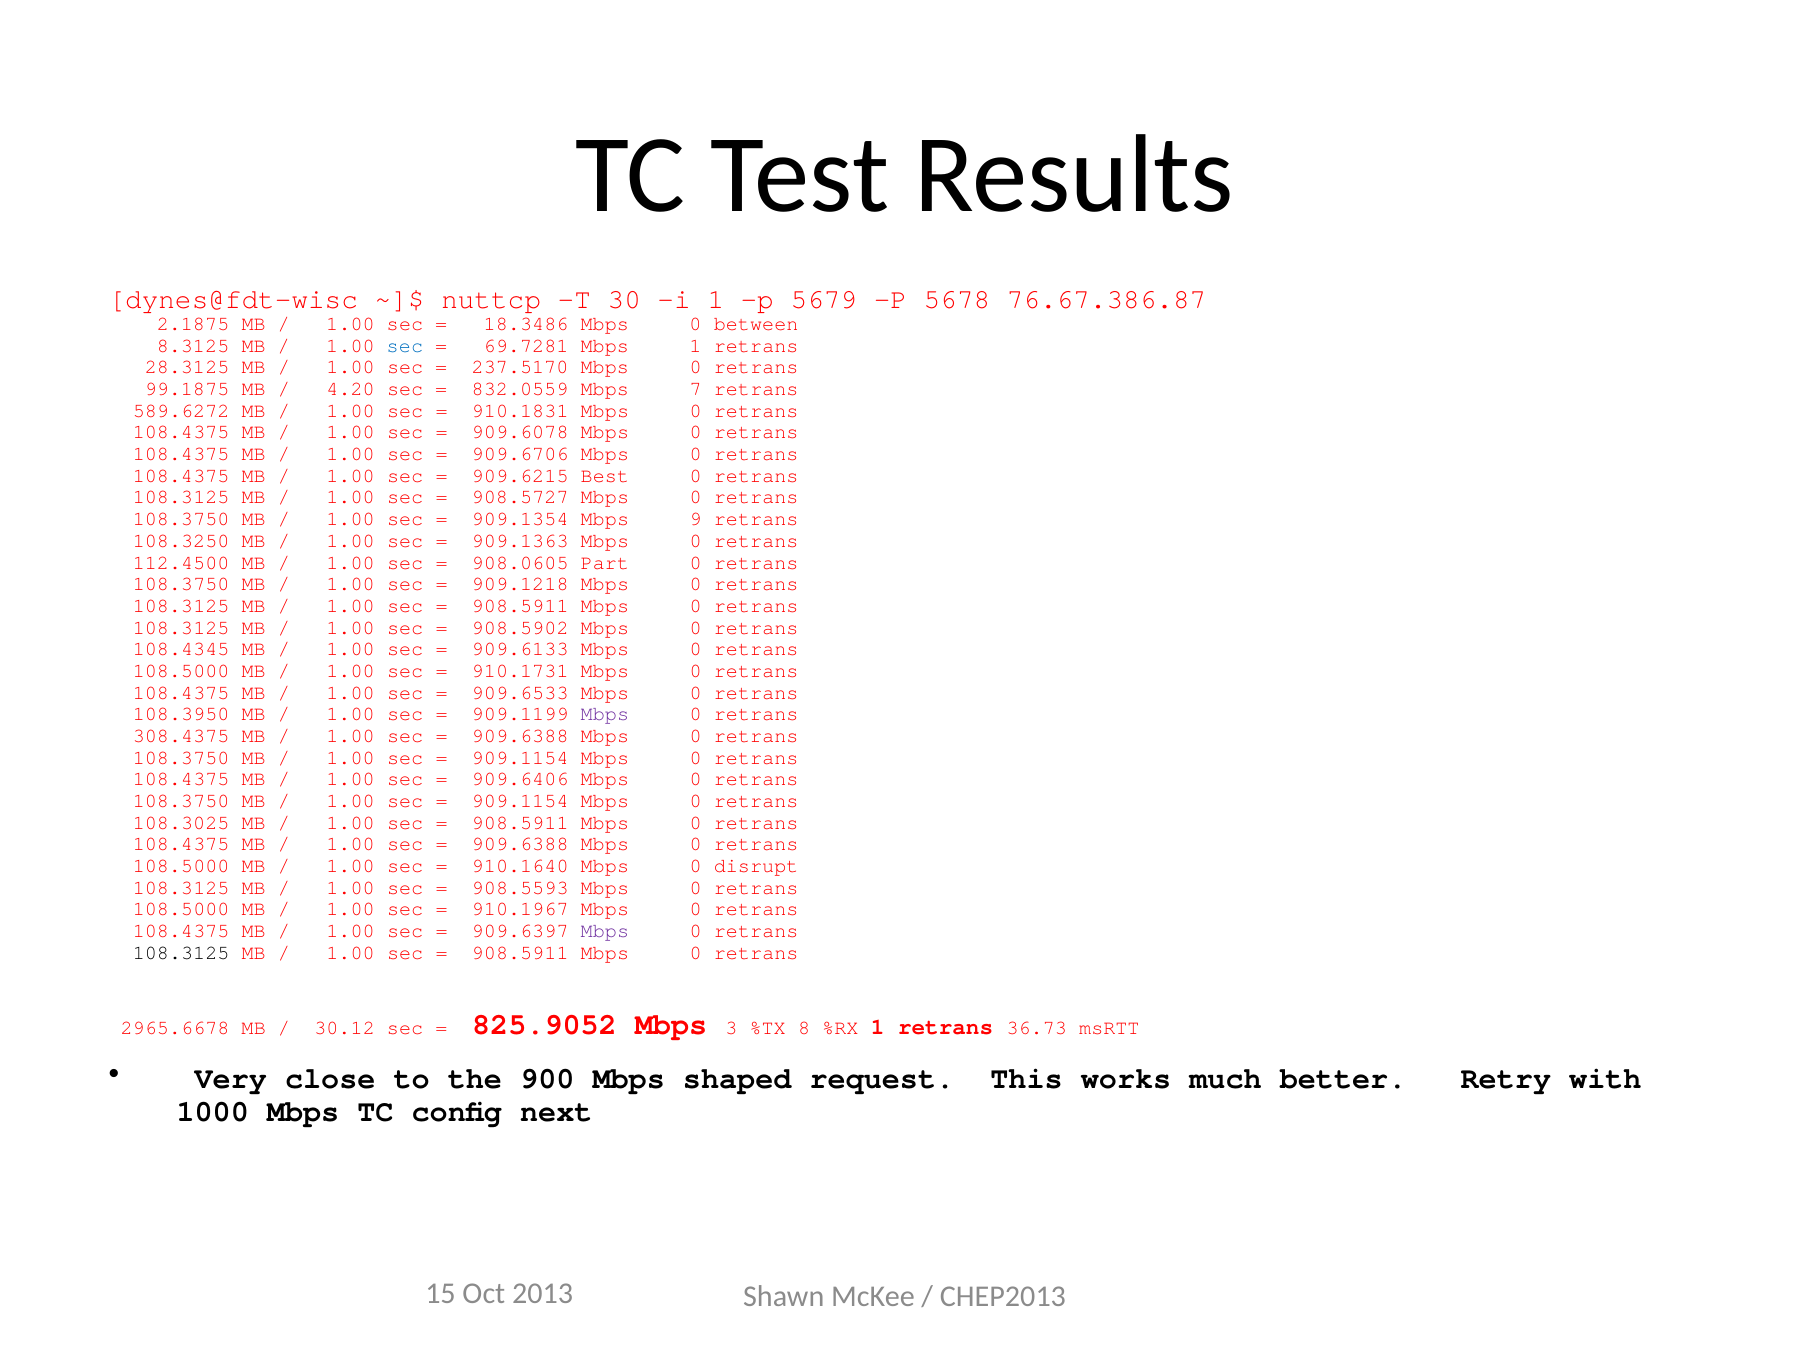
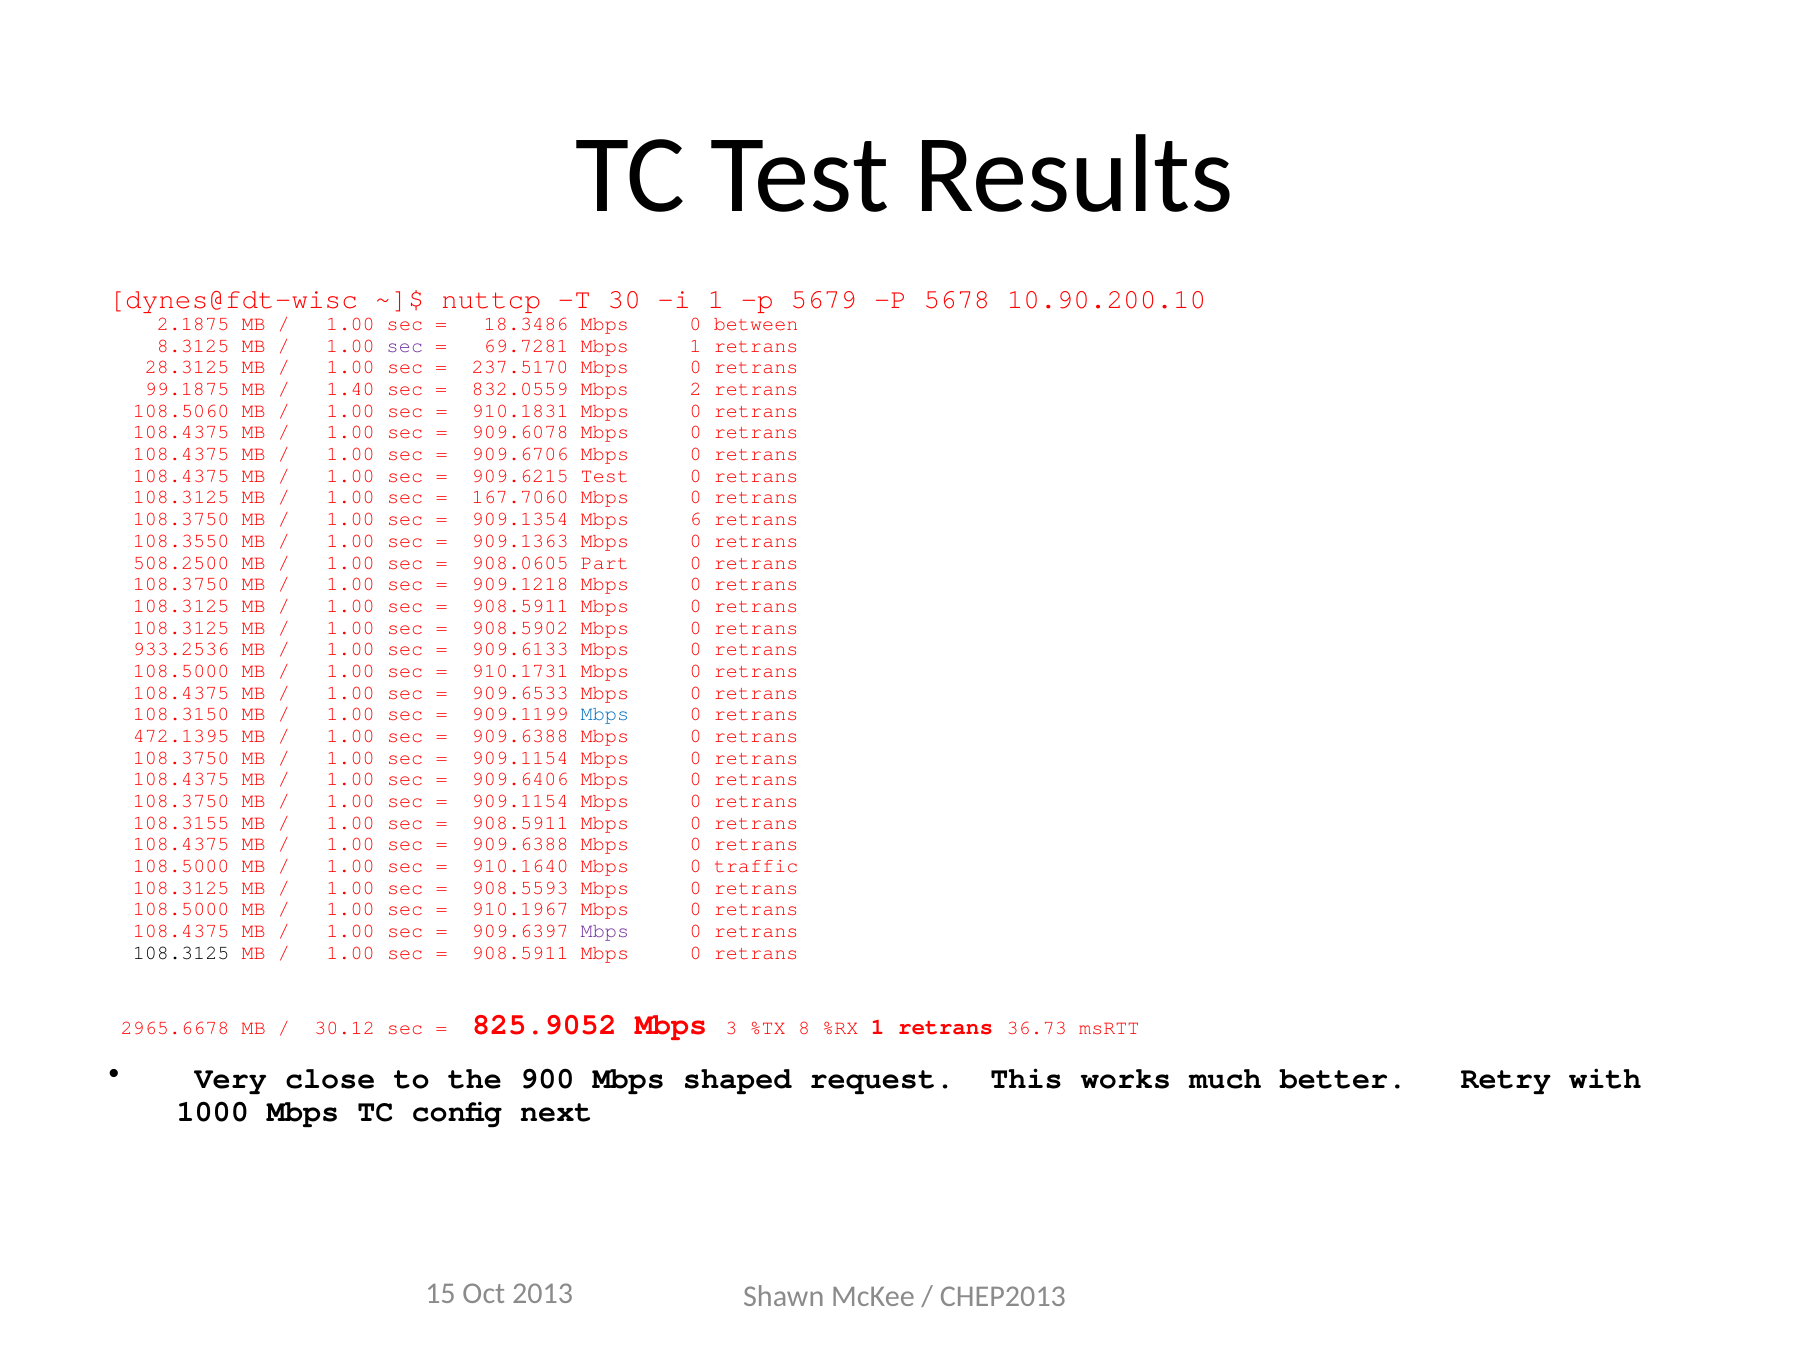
76.67.386.87: 76.67.386.87 -> 10.90.200.10 (1107, 299)
sec colour: blue -> purple (405, 346)
4.20: 4.20 -> 1.40 (351, 389)
7: 7 -> 2 (696, 389)
589.6272: 589.6272 -> 108.5060 (181, 411)
909.6215 Best: Best -> Test (605, 476)
908.5727: 908.5727 -> 167.7060 (520, 497)
9: 9 -> 6 (696, 519)
108.3250: 108.3250 -> 108.3550 (181, 541)
112.4500: 112.4500 -> 508.2500 (181, 562)
108.4345: 108.4345 -> 933.2536 (181, 649)
108.3950: 108.3950 -> 108.3150 (181, 714)
Mbps colour: purple -> blue (605, 714)
308.4375: 308.4375 -> 472.1395 (181, 735)
108.3025: 108.3025 -> 108.3155 (181, 822)
disrupt: disrupt -> traffic (756, 865)
